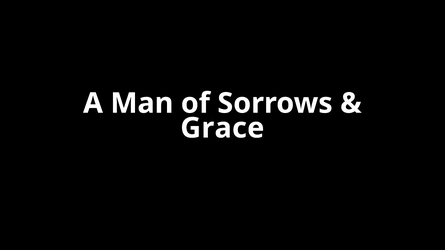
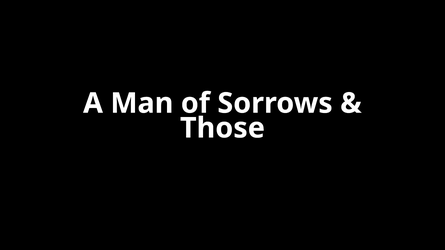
Grace: Grace -> Those (222, 128)
